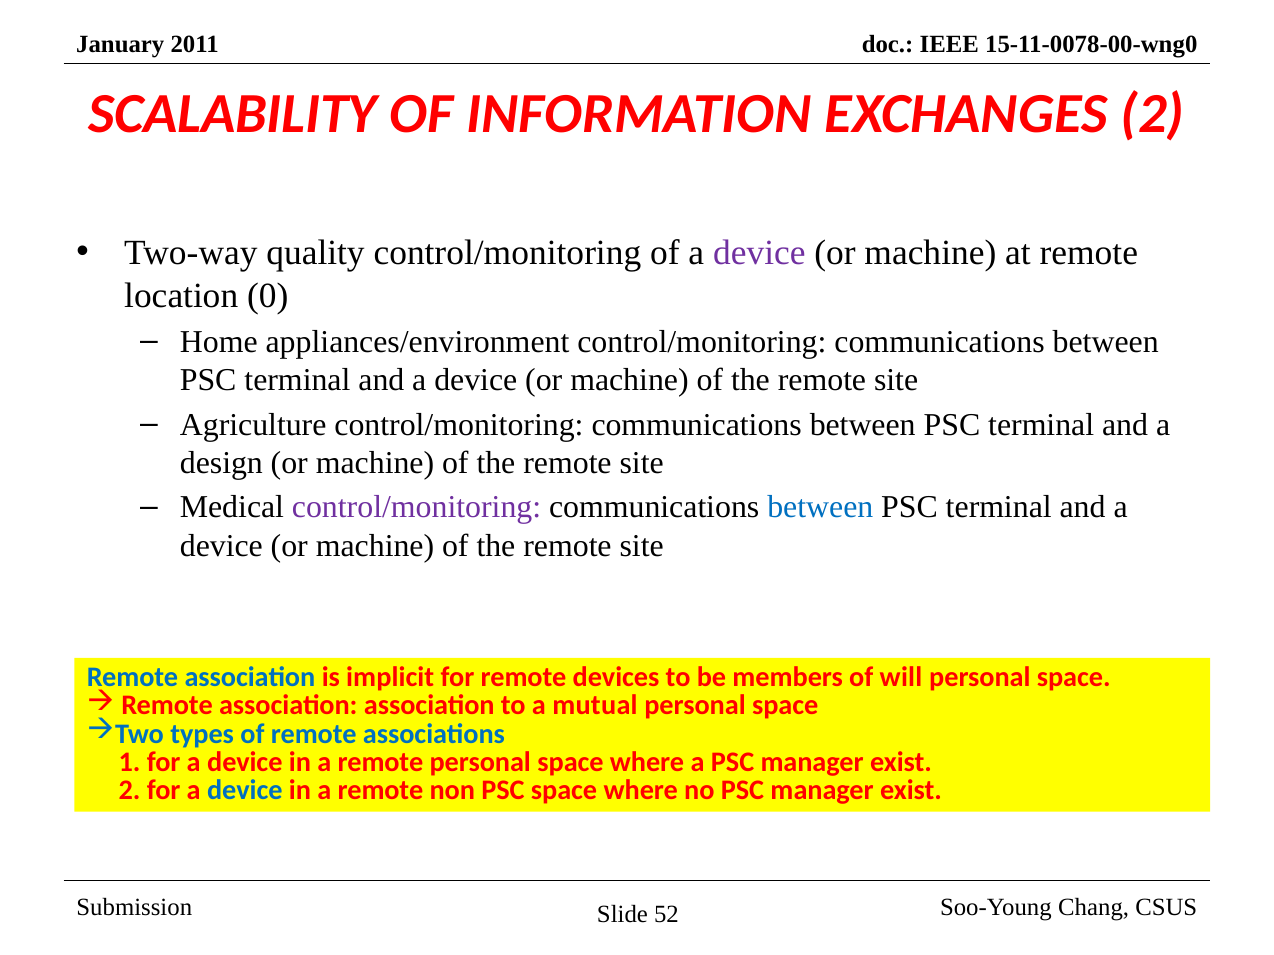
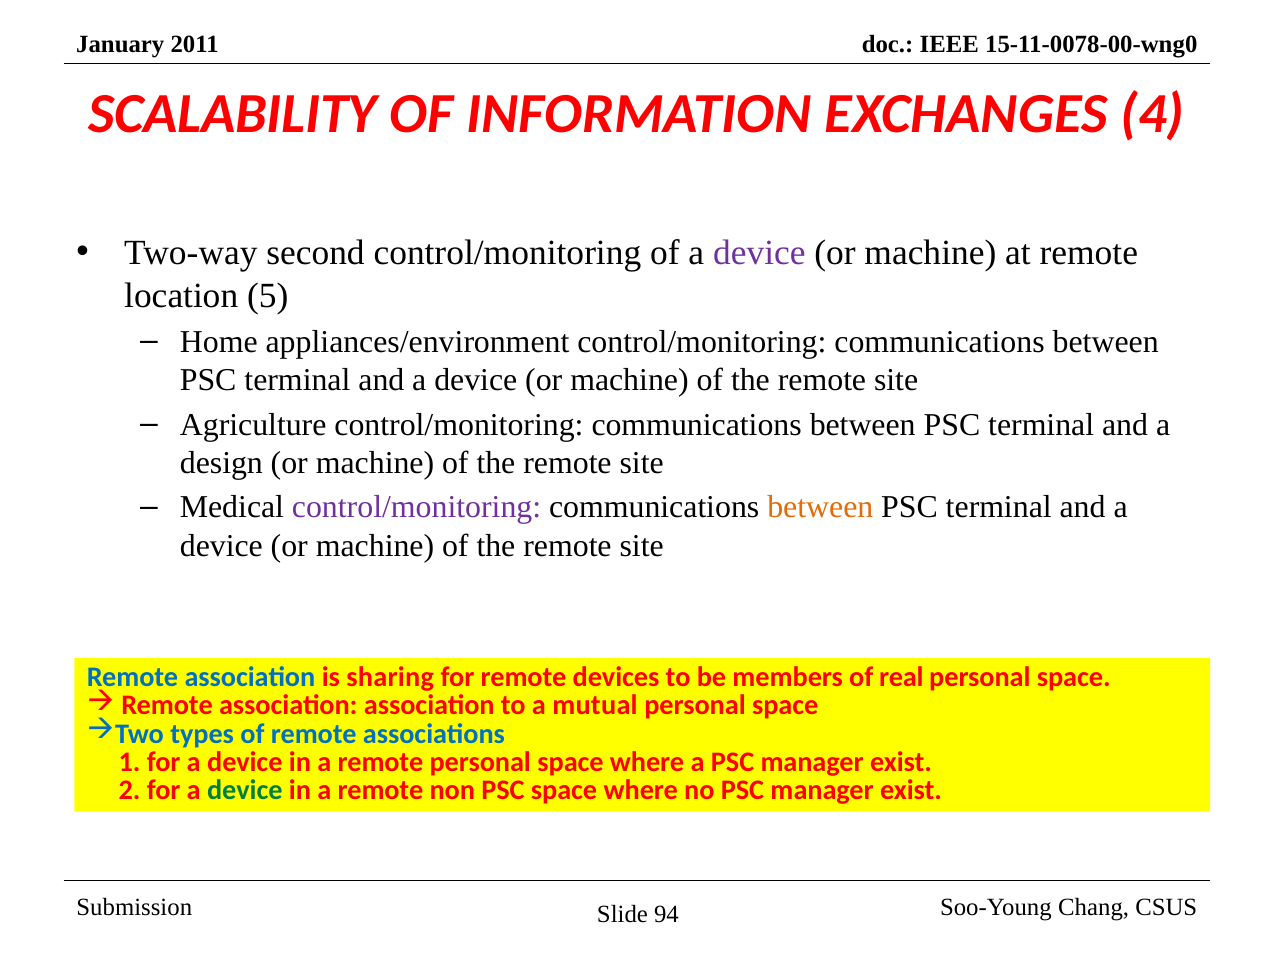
EXCHANGES 2: 2 -> 4 (1153, 114)
quality: quality -> second (316, 253)
0: 0 -> 5 (268, 296)
between colour: blue -> orange (820, 508)
implicit: implicit -> sharing (390, 678)
will: will -> real (901, 678)
device colour: blue -> green (245, 791)
52: 52 -> 94 (666, 915)
